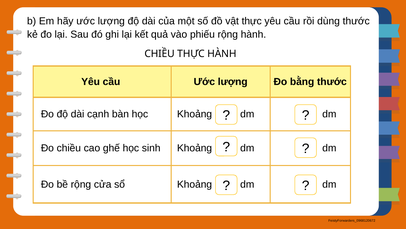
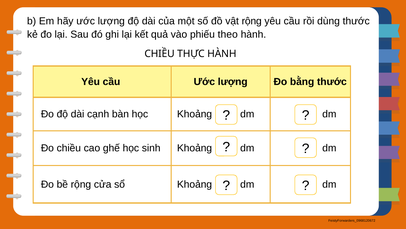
vật thực: thực -> rộng (252, 21)
phiếu rộng: rộng -> theo (228, 34)
